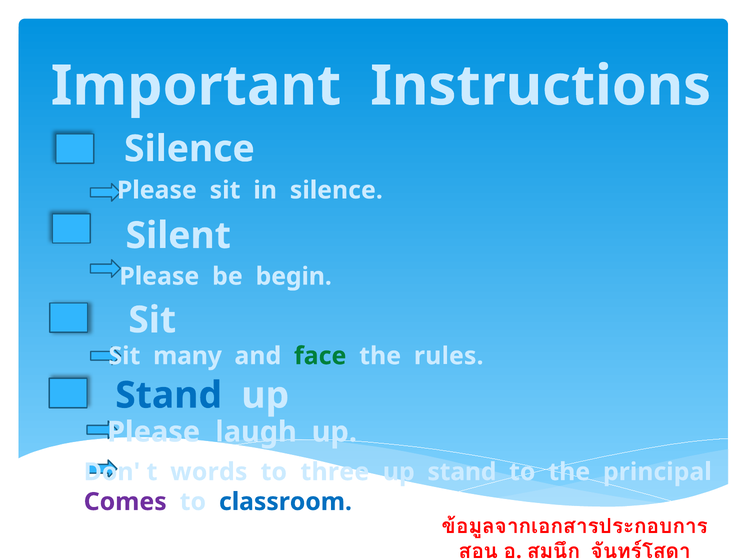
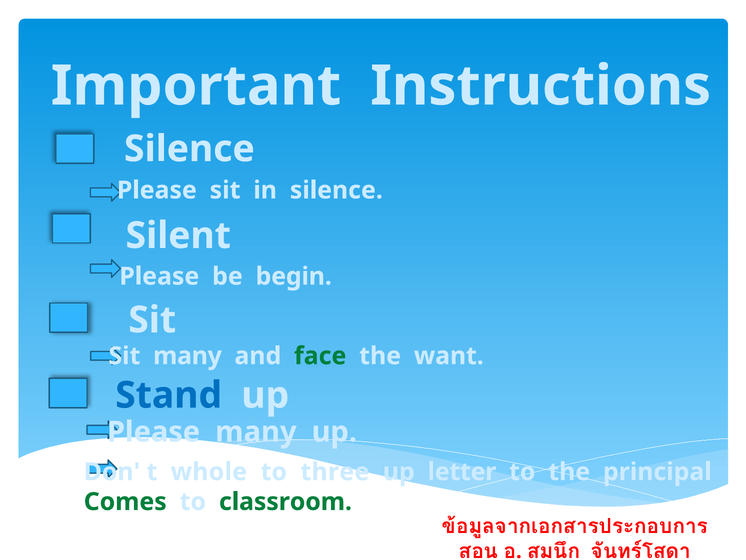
rules: rules -> want (449, 356)
Please laugh: laugh -> many (256, 432)
words: words -> whole (209, 472)
up stand: stand -> letter (462, 472)
Comes colour: purple -> green (125, 501)
classroom colour: blue -> green (285, 501)
